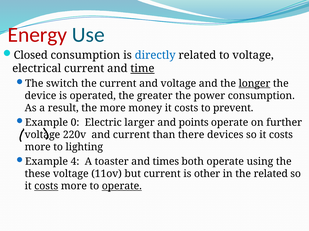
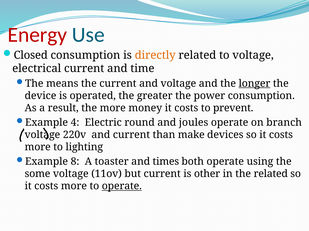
directly colour: blue -> orange (155, 55)
time underline: present -> none (142, 69)
switch: switch -> means (62, 84)
0: 0 -> 4 (75, 123)
larger: larger -> round (140, 123)
points: points -> joules (194, 123)
further: further -> branch (284, 123)
there: there -> make (191, 135)
4: 4 -> 8 (75, 162)
these: these -> some (38, 174)
costs underline: present -> none (46, 187)
